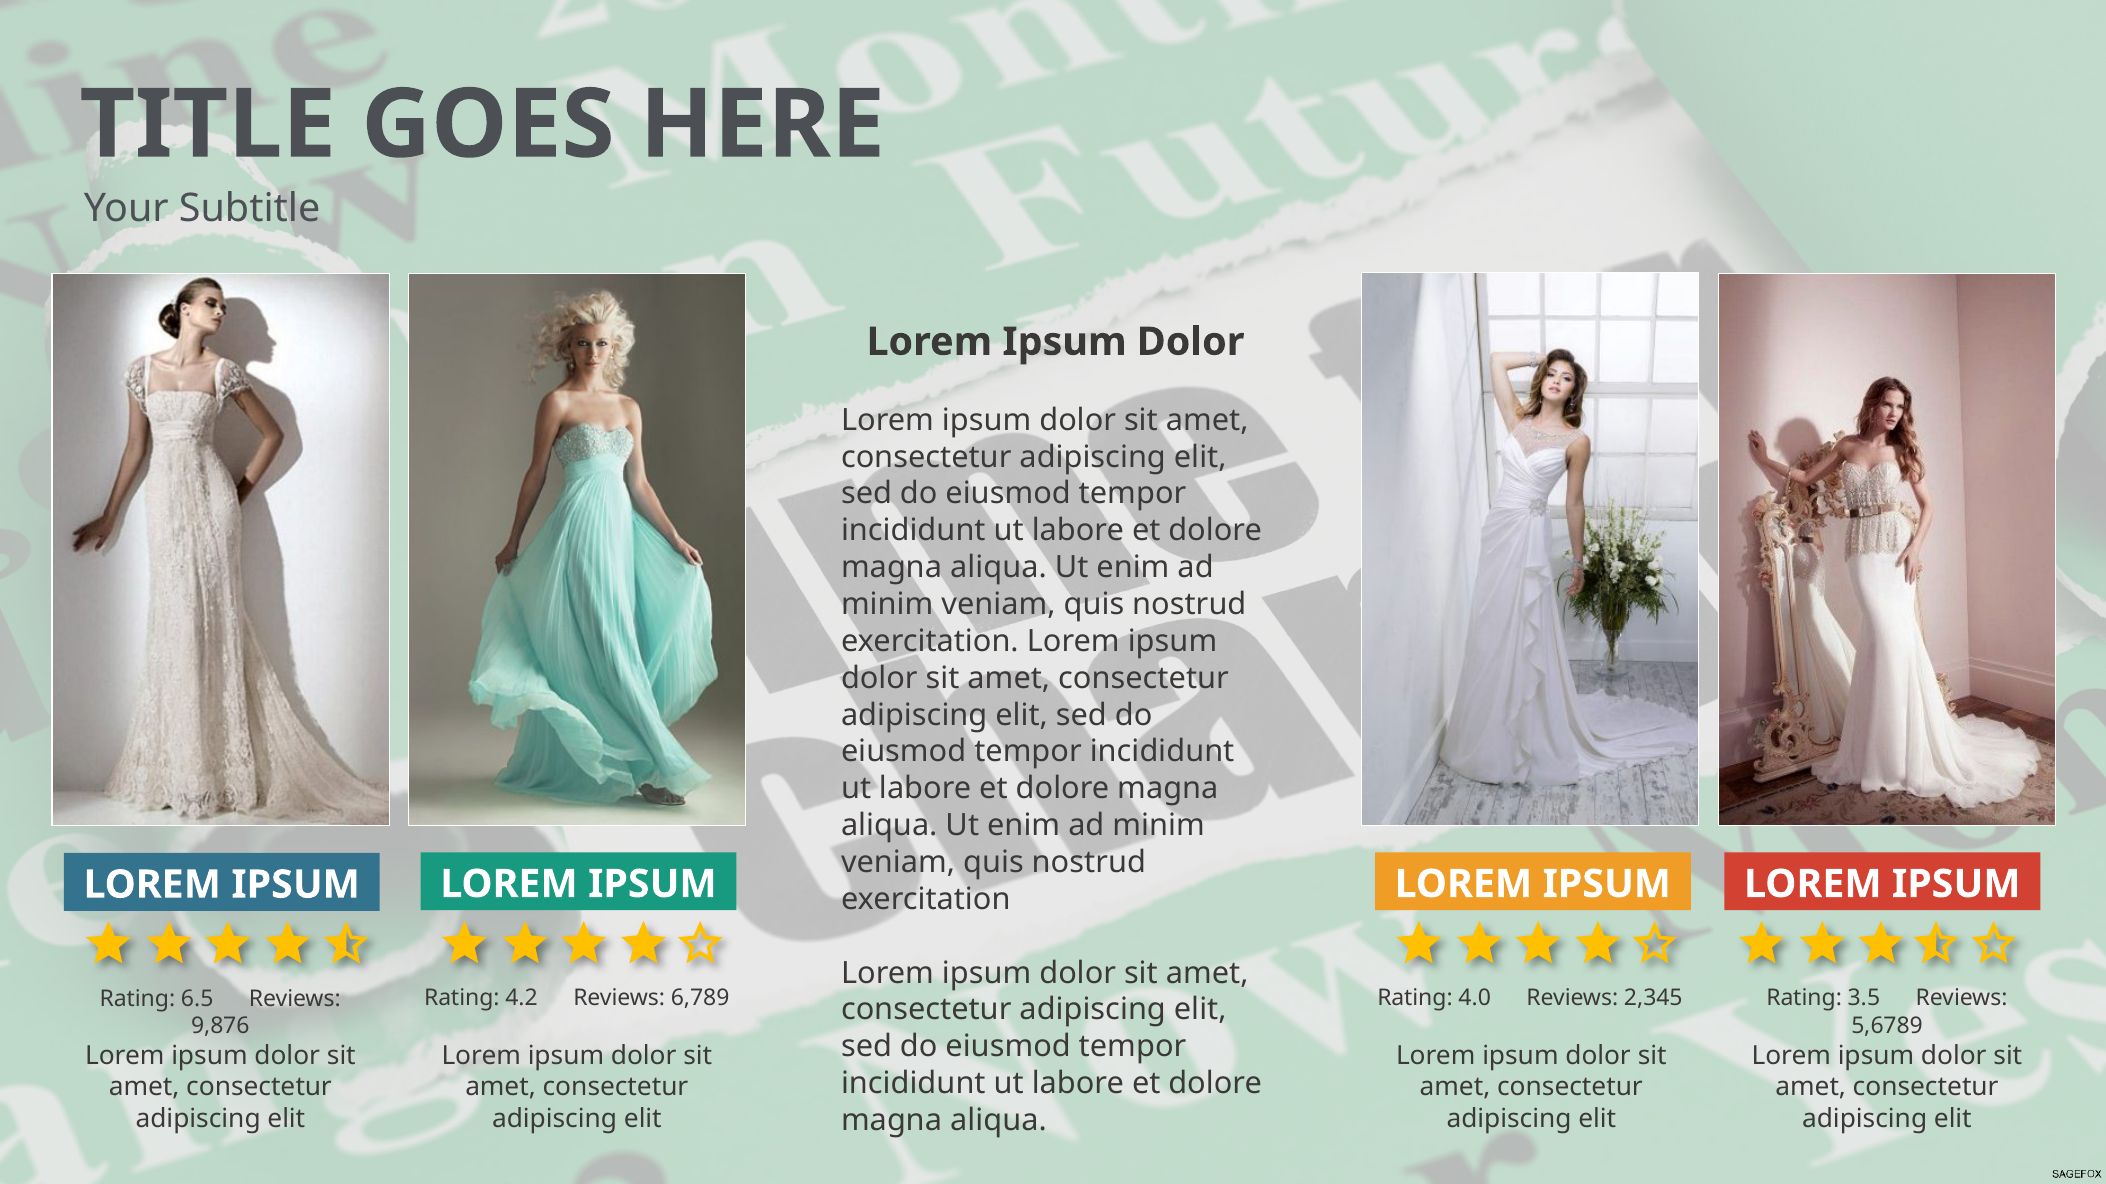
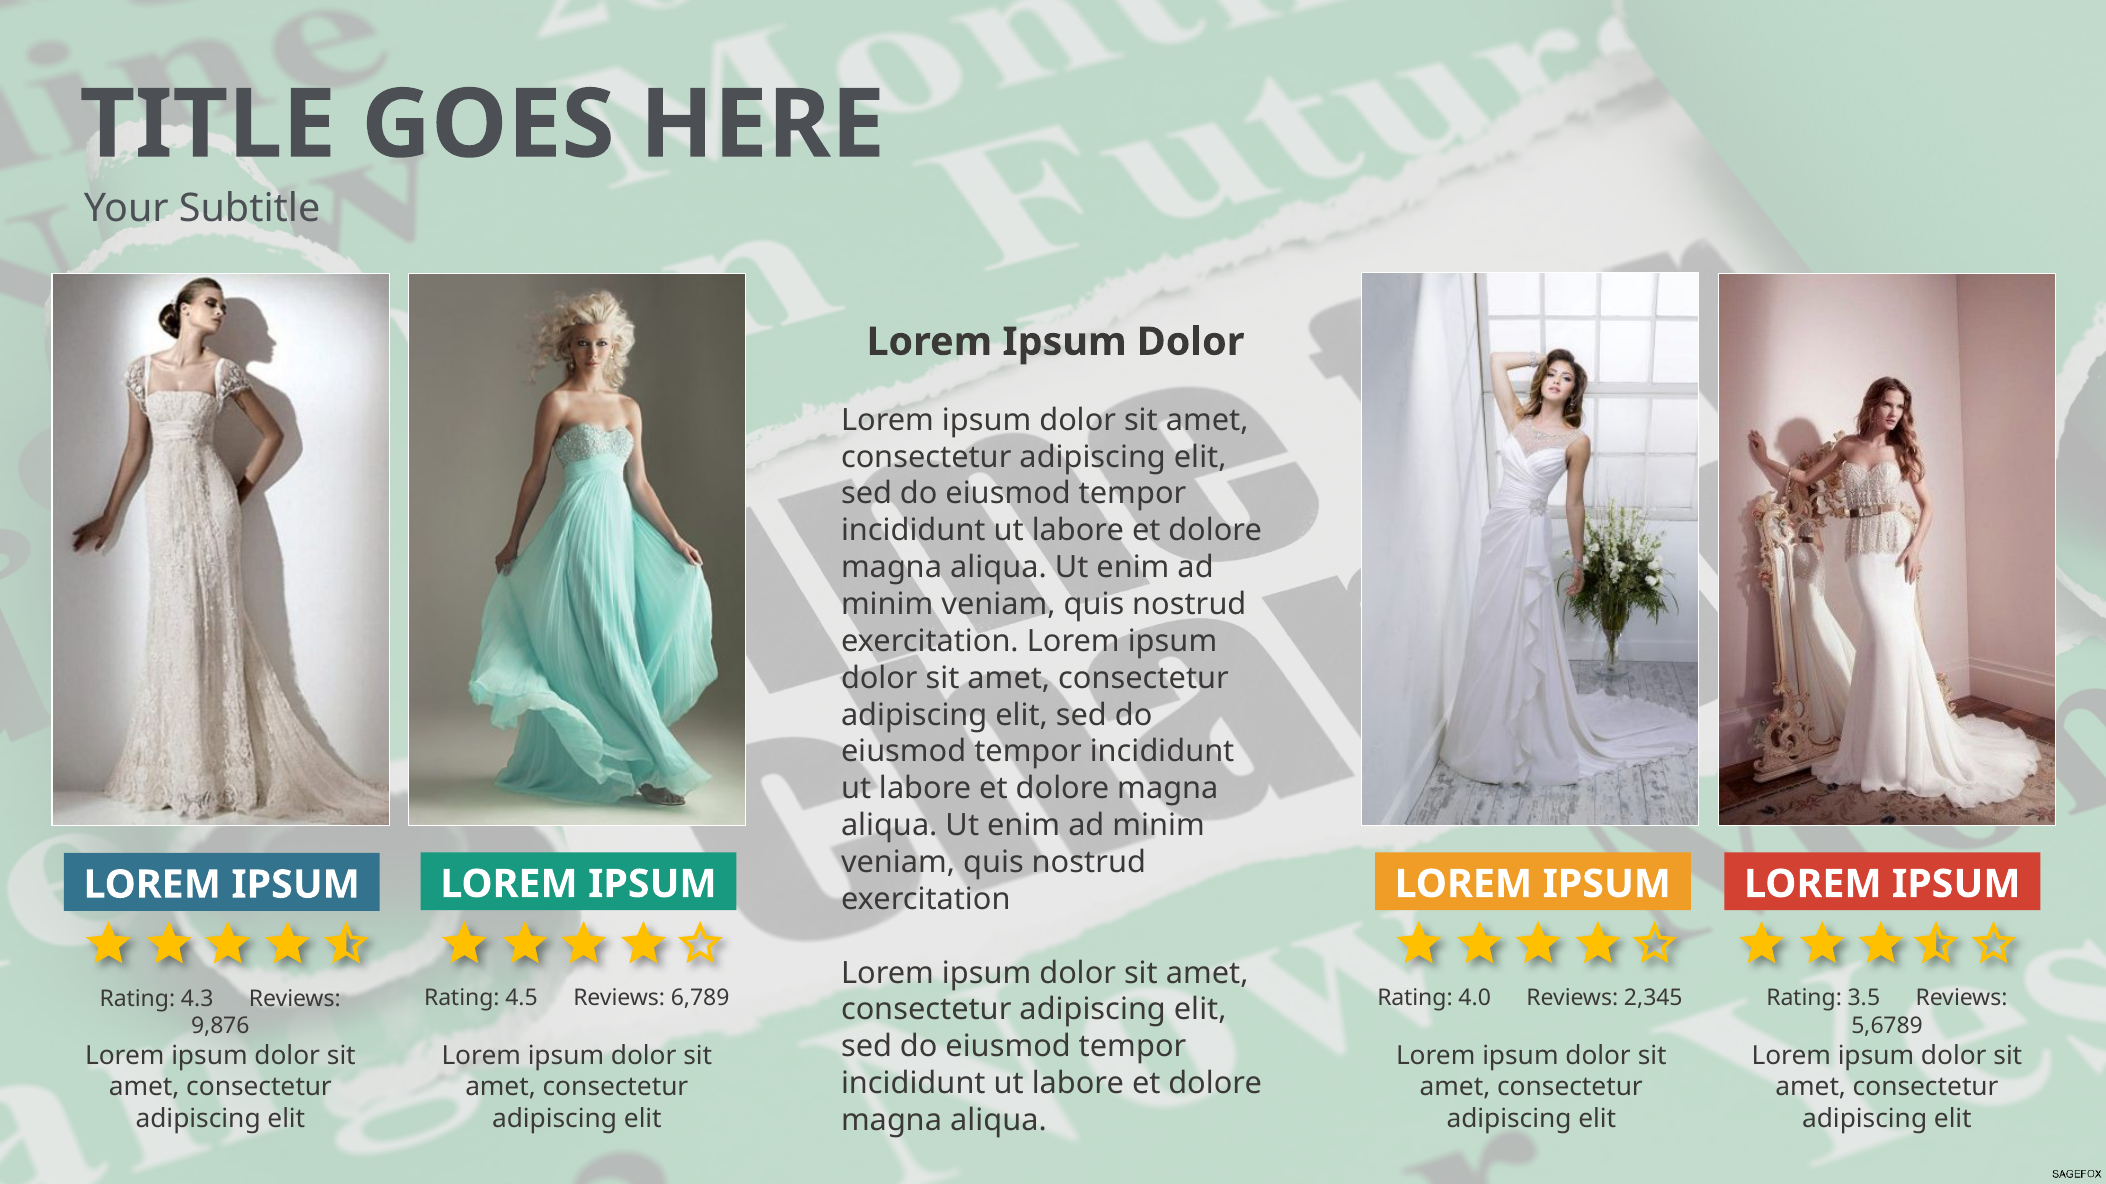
4.2: 4.2 -> 4.5 (522, 999)
6.5: 6.5 -> 4.3 (197, 999)
